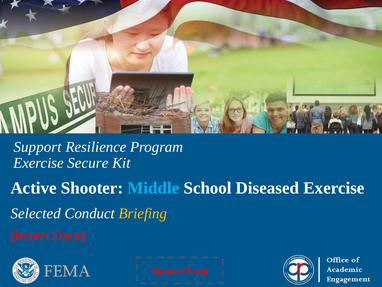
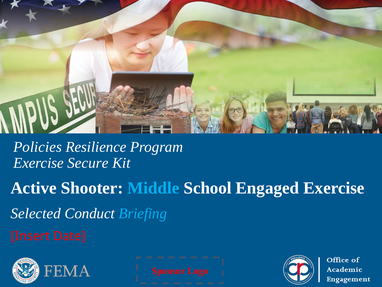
Support: Support -> Policies (38, 147)
Diseased: Diseased -> Engaged (267, 188)
Briefing colour: yellow -> light blue (143, 213)
